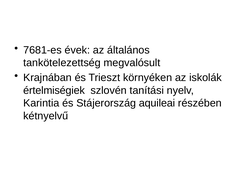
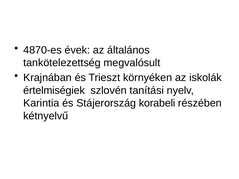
7681-es: 7681-es -> 4870-es (43, 50)
aquileai: aquileai -> korabeli (157, 103)
